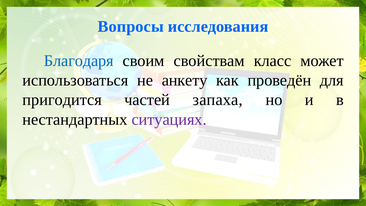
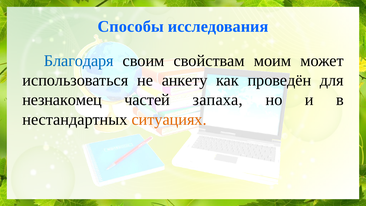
Вопросы: Вопросы -> Способы (131, 27)
класс: класс -> моим (272, 61)
пригодится: пригодится -> незнакомец (62, 100)
ситуациях colour: purple -> orange (169, 119)
